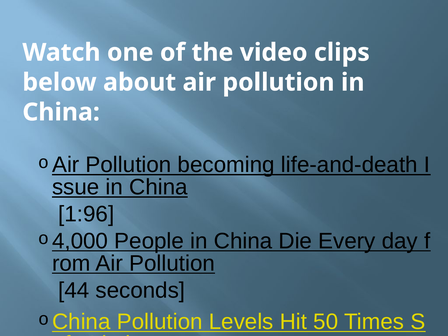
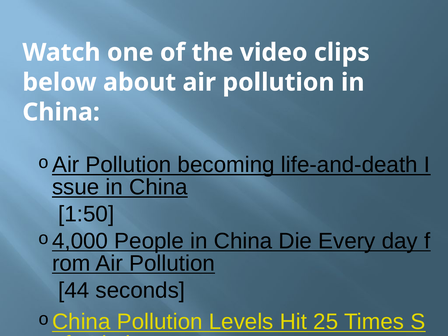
1:96: 1:96 -> 1:50 (86, 214)
50: 50 -> 25 (326, 322)
